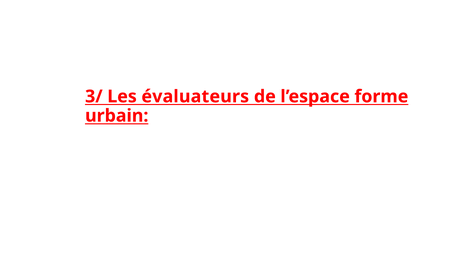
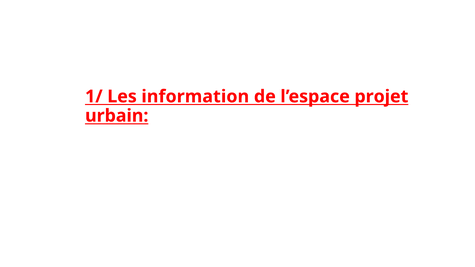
3/: 3/ -> 1/ (94, 97)
évaluateurs: évaluateurs -> information (195, 97)
forme: forme -> projet (381, 97)
